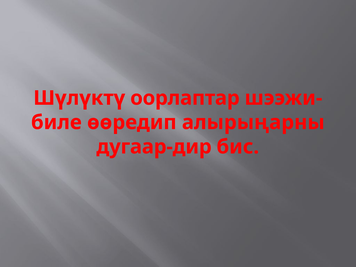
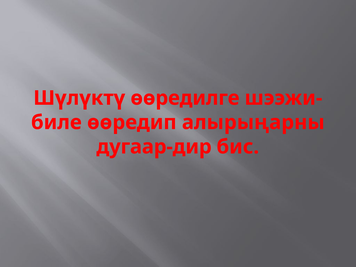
оорлаптар: оорлаптар -> өөредилге (185, 98)
